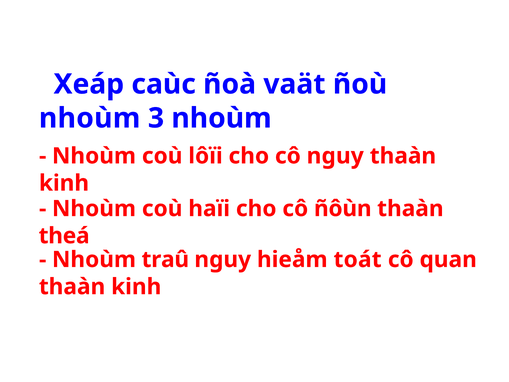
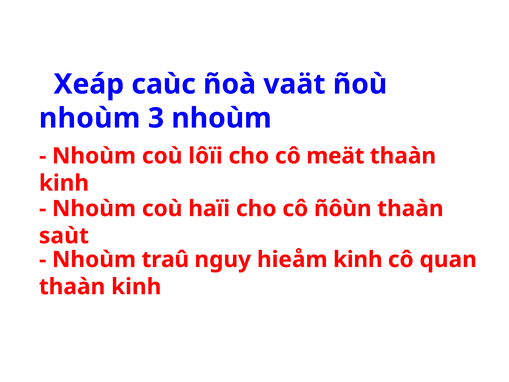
cô nguy: nguy -> meät (335, 156)
theá: theá -> saùt (64, 236)
hieåm toát: toát -> kinh (358, 259)
